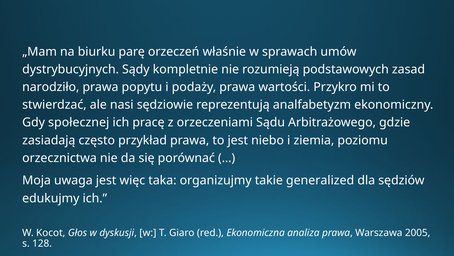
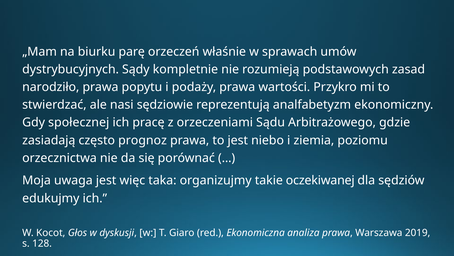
przykład: przykład -> prognoz (143, 140)
generalized: generalized -> oczekiwanej (320, 180)
2005: 2005 -> 2019 (418, 232)
